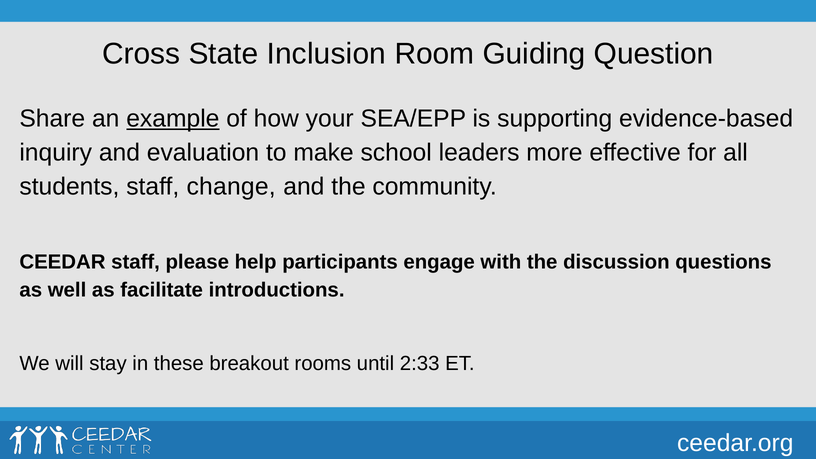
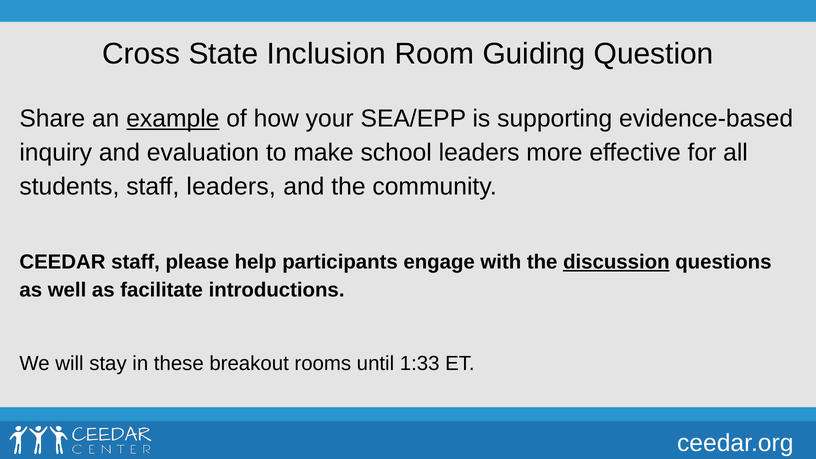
staff change: change -> leaders (231, 186)
discussion underline: none -> present (616, 262)
2:33: 2:33 -> 1:33 (420, 363)
